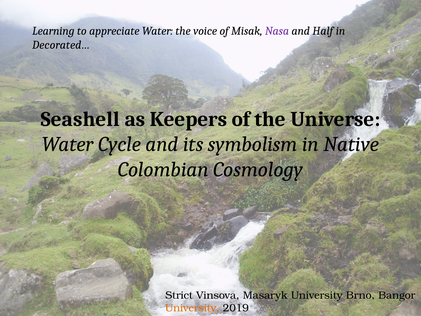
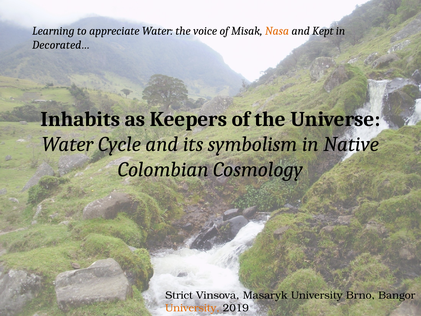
Nasa colour: purple -> orange (277, 31)
Half: Half -> Kept (323, 31)
Seashell: Seashell -> Inhabits (80, 119)
